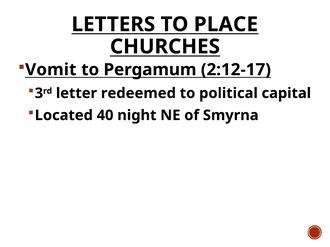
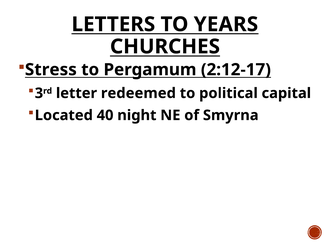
PLACE: PLACE -> YEARS (226, 24)
Vomit: Vomit -> Stress (51, 70)
